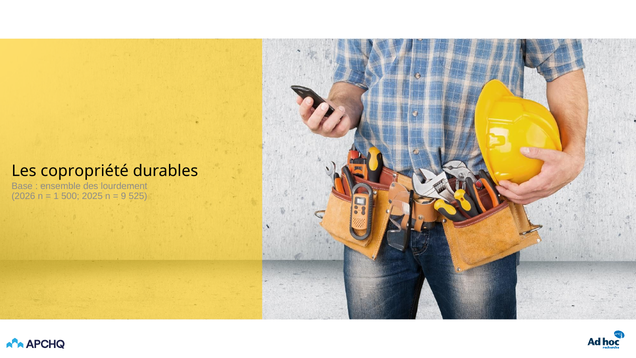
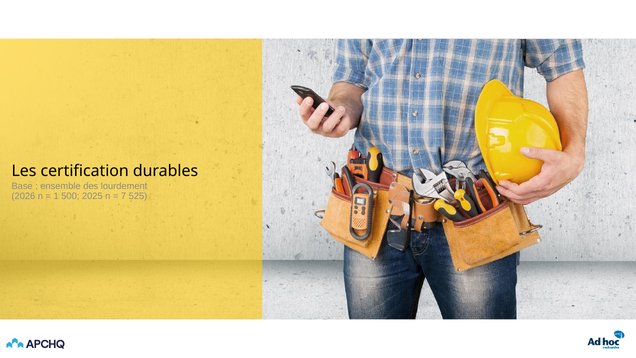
copropriété: copropriété -> certification (85, 171)
9: 9 -> 7 (124, 196)
